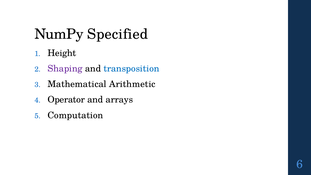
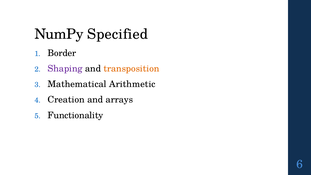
Height: Height -> Border (62, 53)
transposition colour: blue -> orange (131, 69)
Operator: Operator -> Creation (66, 100)
Computation: Computation -> Functionality (75, 115)
